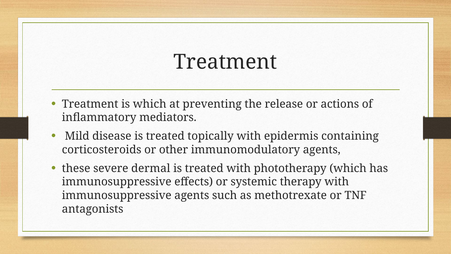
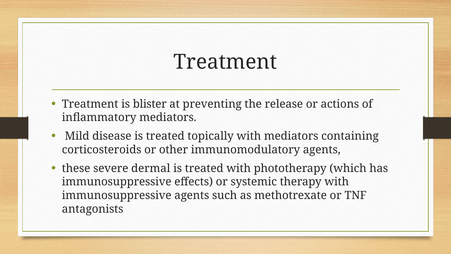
is which: which -> blister (150, 104)
with epidermis: epidermis -> mediators (291, 136)
